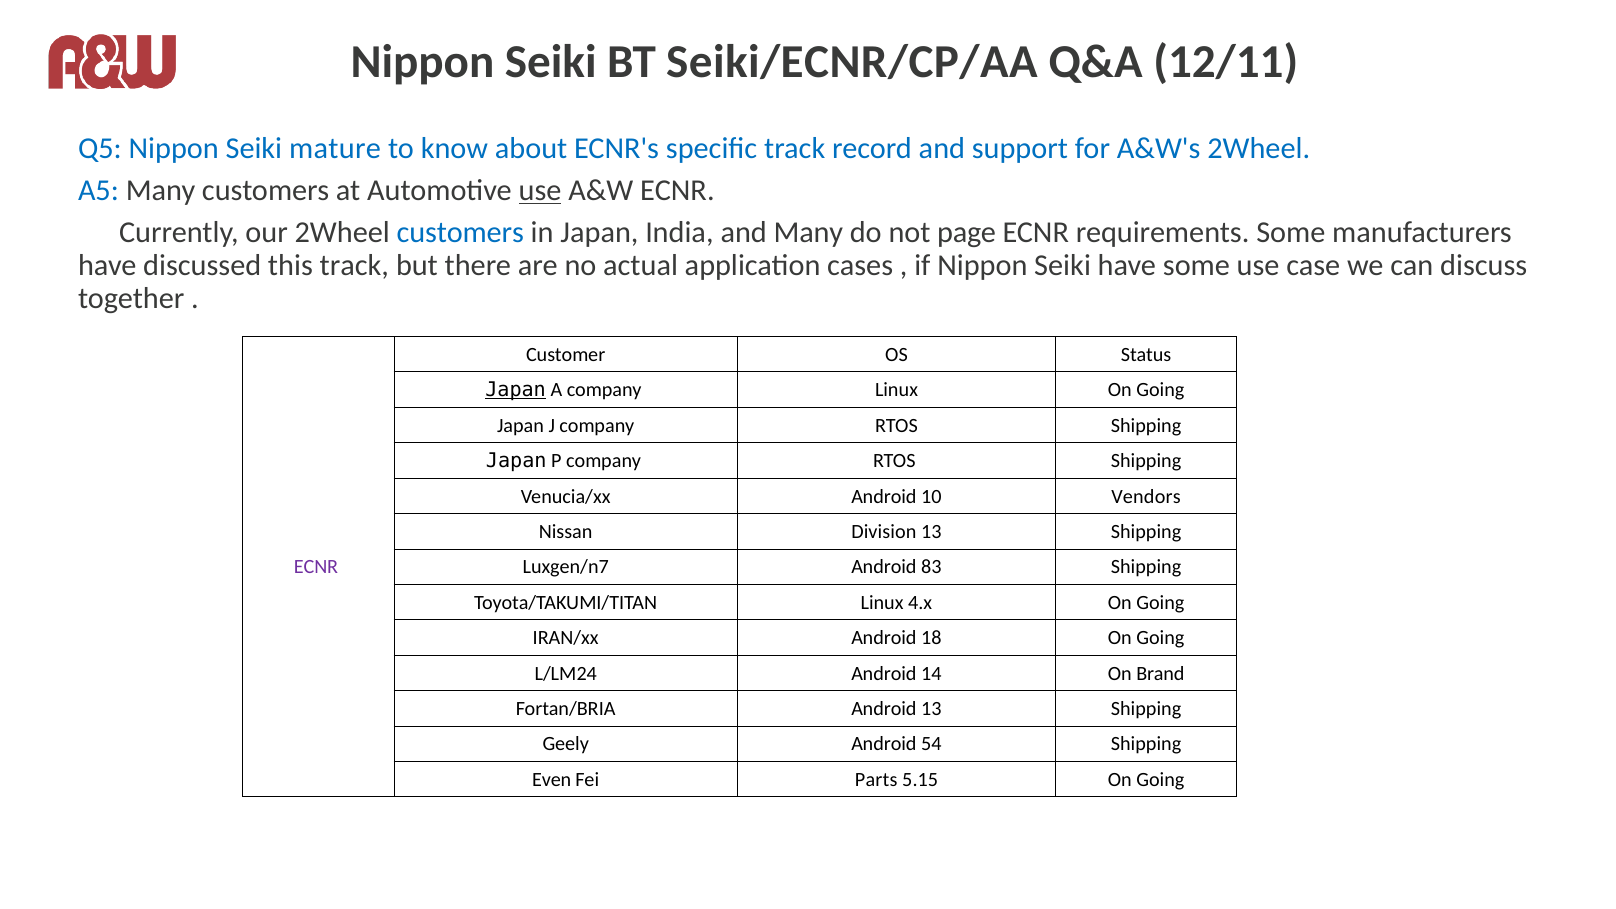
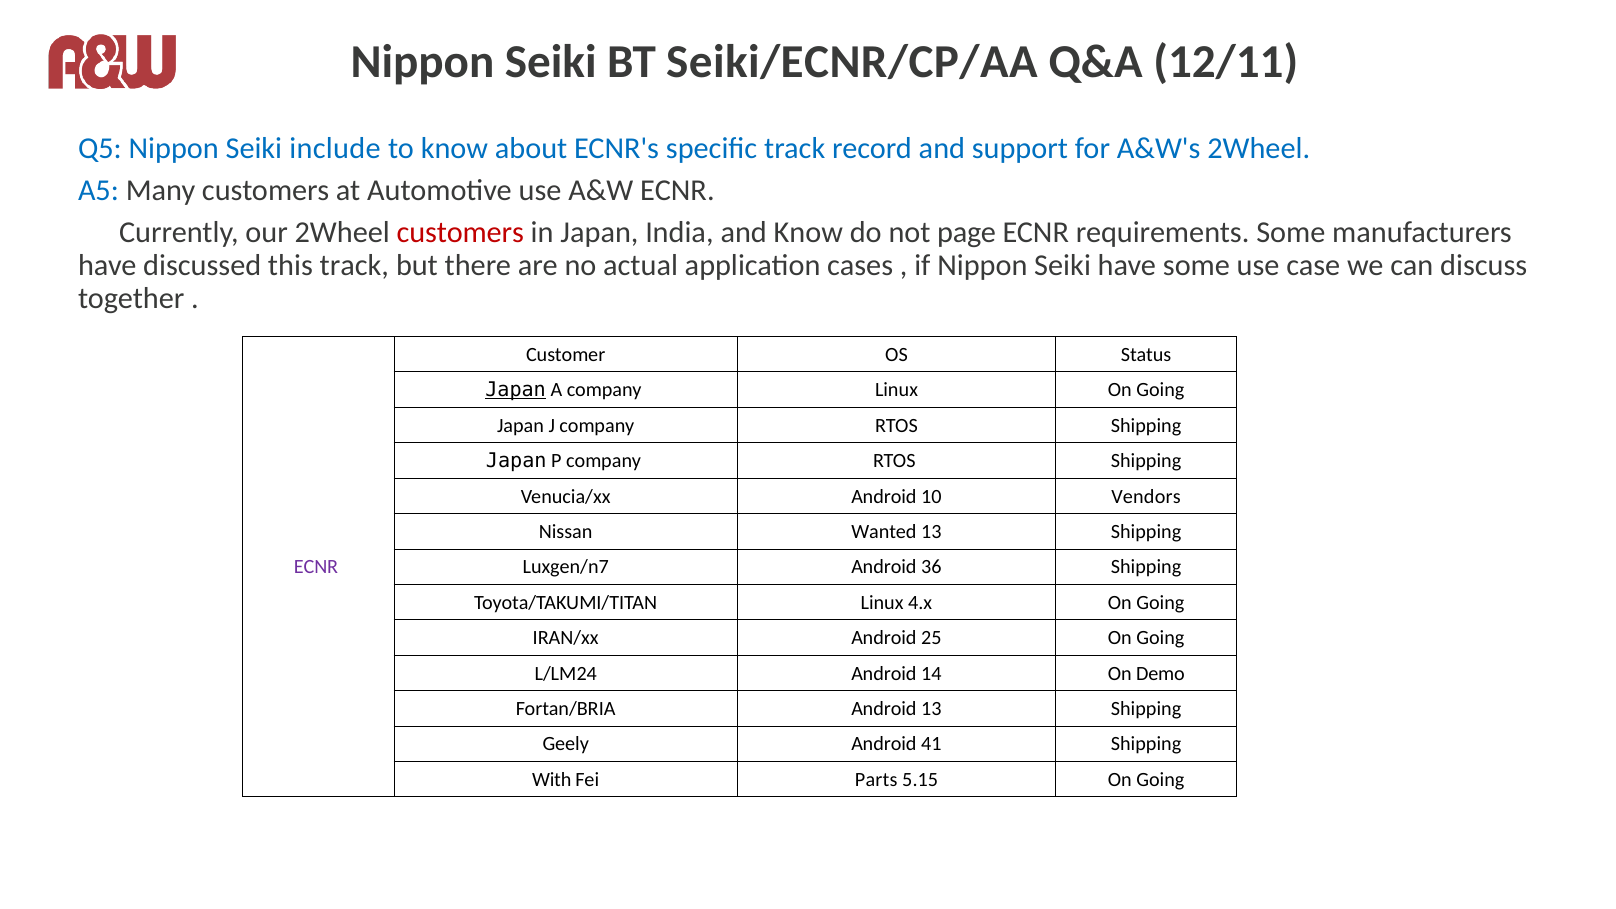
mature: mature -> include (335, 149)
use underline: present -> none (540, 191)
customers colour: blue -> red (460, 232)
and Many: Many -> Know (808, 232)
Division: Division -> Wanted (884, 532)
83: 83 -> 36 (931, 567)
18: 18 -> 25 (931, 638)
Brand: Brand -> Demo (1160, 673)
54: 54 -> 41 (931, 744)
Even: Even -> With (552, 780)
